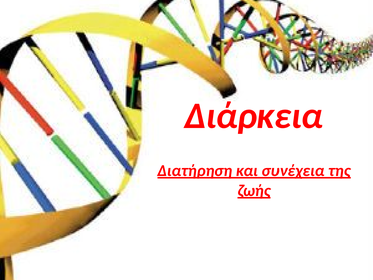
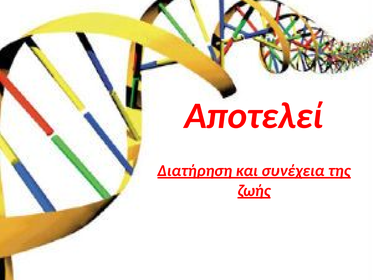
Διάρκεια: Διάρκεια -> Αποτελεί (254, 116)
